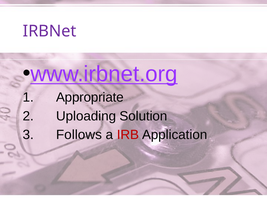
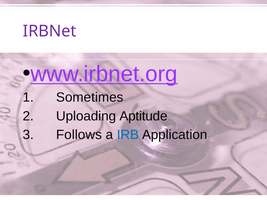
Appropriate: Appropriate -> Sometimes (90, 97)
Solution: Solution -> Aptitude (143, 116)
IRB colour: red -> blue (128, 135)
